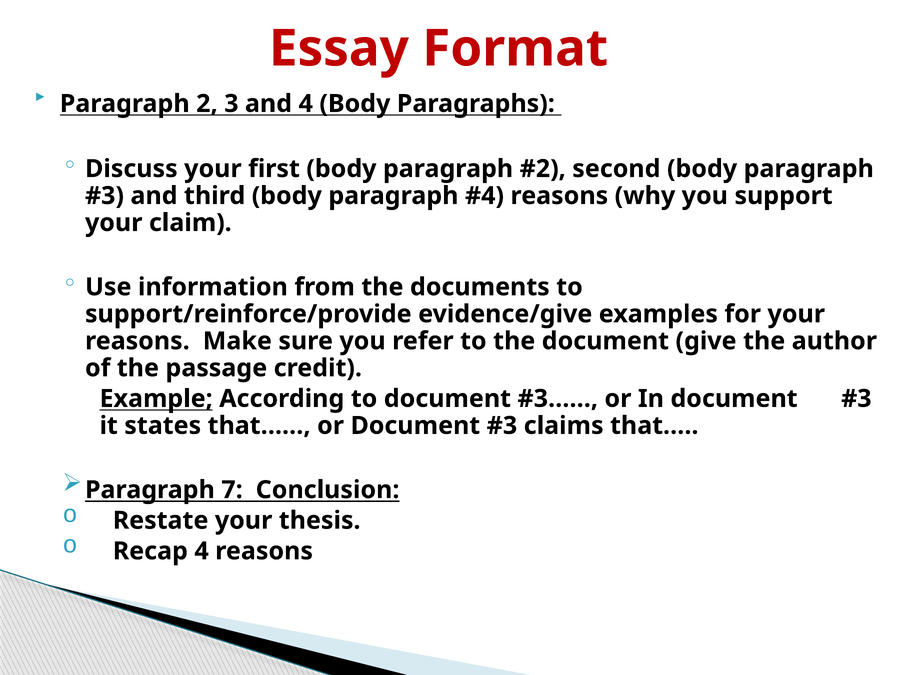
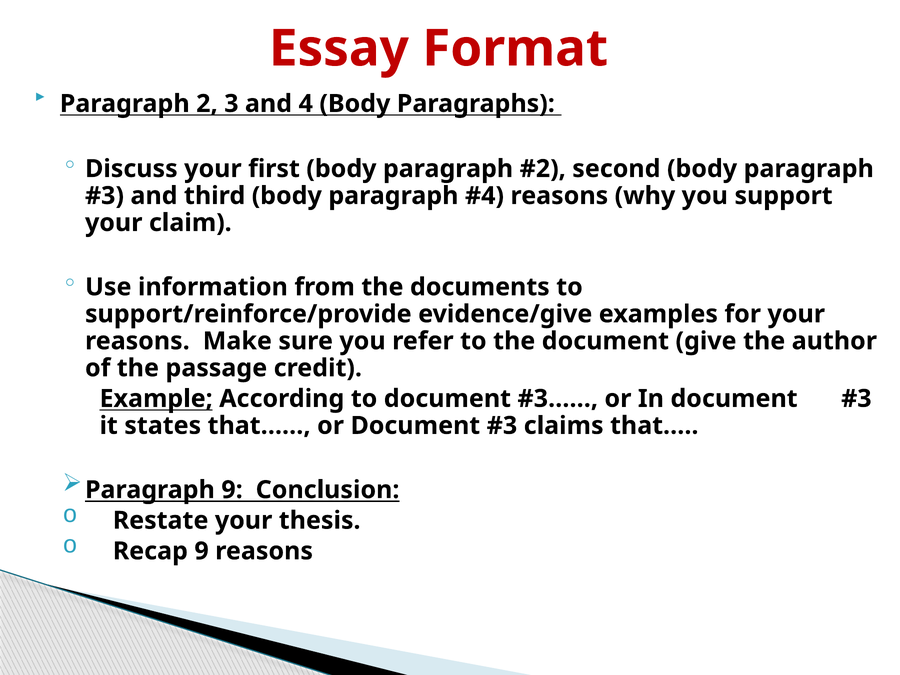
Paragraph 7: 7 -> 9 (232, 490)
Recap 4: 4 -> 9 (202, 551)
